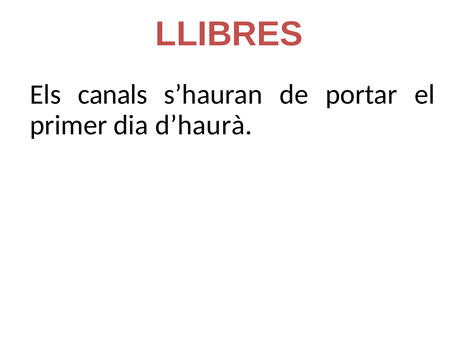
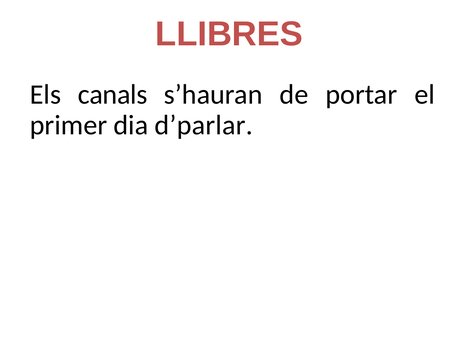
d’haurà: d’haurà -> d’parlar (204, 125)
